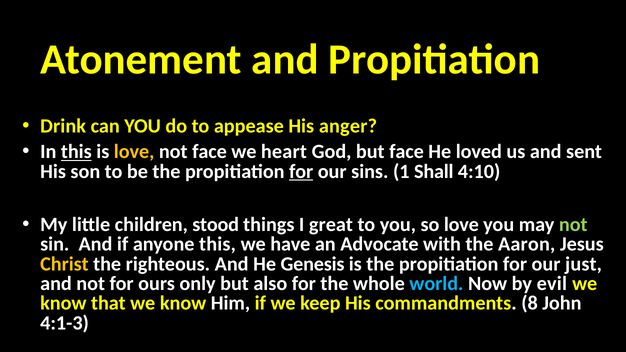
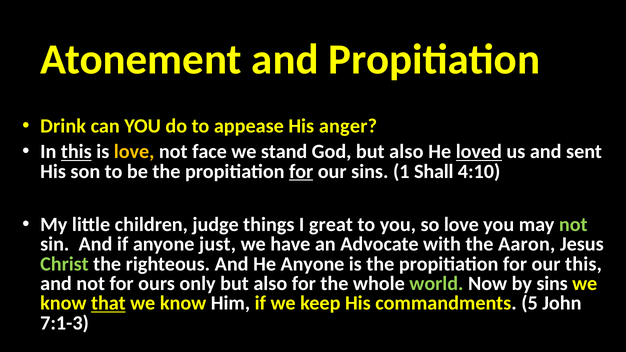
heart: heart -> stand (284, 152)
God but face: face -> also (406, 152)
loved underline: none -> present (479, 152)
stood: stood -> judge (216, 225)
anyone this: this -> just (218, 244)
Christ colour: yellow -> light green (64, 264)
He Genesis: Genesis -> Anyone (312, 264)
our just: just -> this (583, 264)
world colour: light blue -> light green (436, 284)
by evil: evil -> sins (552, 284)
that underline: none -> present (108, 303)
8: 8 -> 5 (530, 303)
4:1-3: 4:1-3 -> 7:1-3 (65, 323)
